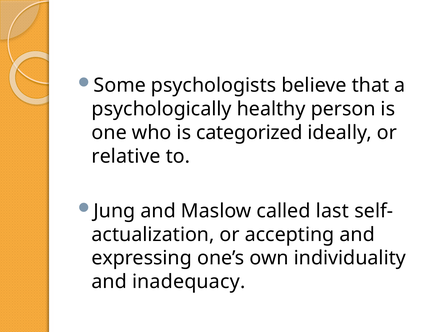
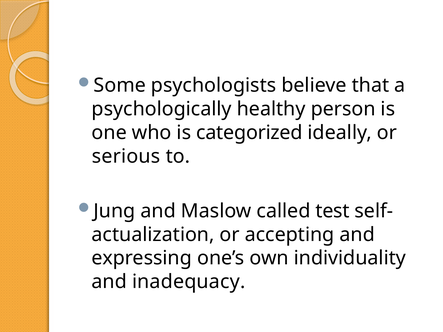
relative: relative -> serious (126, 156)
last: last -> test (333, 211)
